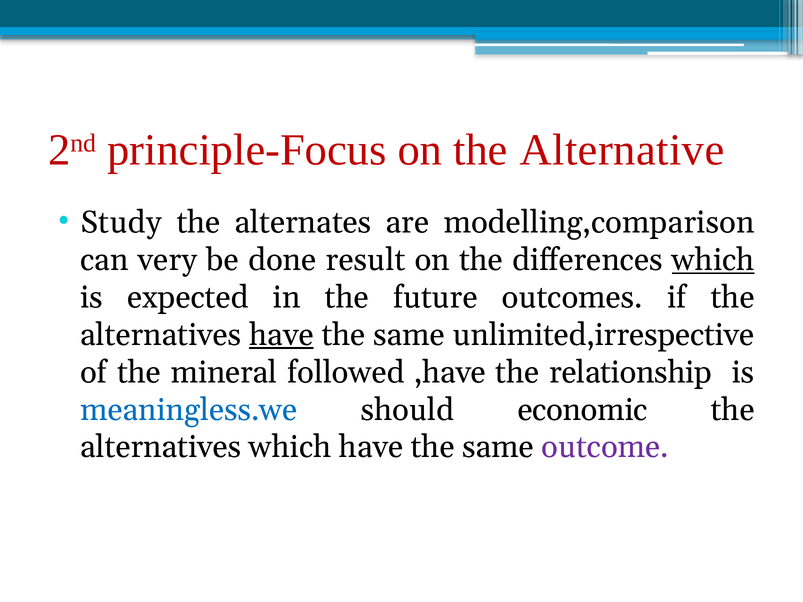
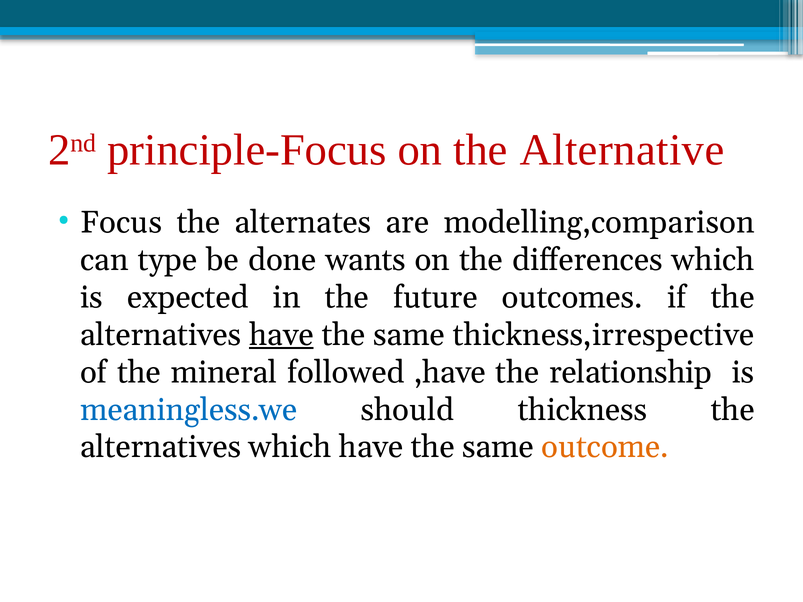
Study: Study -> Focus (121, 222)
very: very -> type (167, 260)
result: result -> wants (366, 260)
which underline: present -> none (713, 260)
unlimited,irrespective: unlimited,irrespective -> thickness,irrespective (604, 335)
economic: economic -> thickness (582, 410)
outcome colour: purple -> orange (605, 447)
